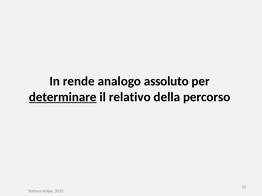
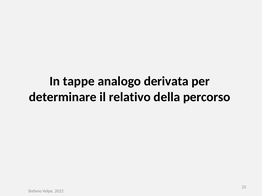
rende: rende -> tappe (79, 81)
assoluto: assoluto -> derivata (166, 81)
determinare underline: present -> none (63, 97)
